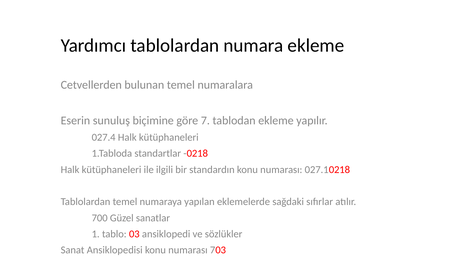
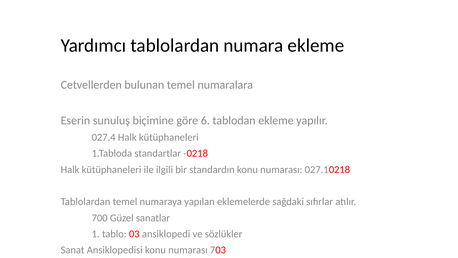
7: 7 -> 6 (205, 120)
